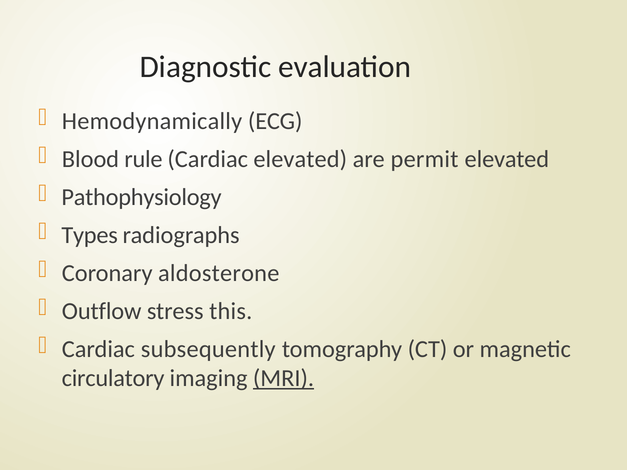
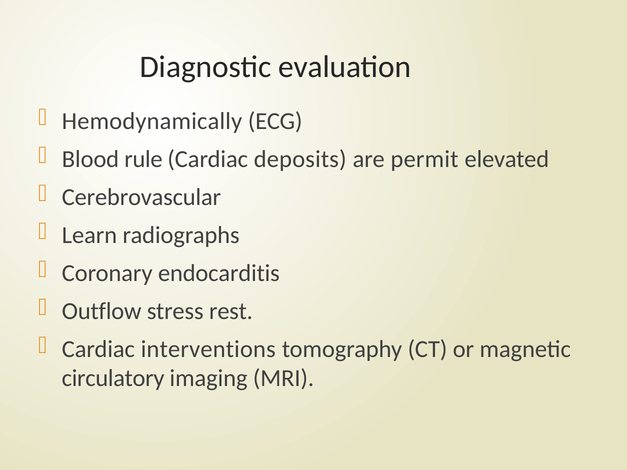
Cardiac elevated: elevated -> deposits (300, 159)
Pathophysiology: Pathophysiology -> Cerebrovascular (141, 197)
Types: Types -> Learn (90, 235)
aldosterone: aldosterone -> endocarditis (219, 273)
this: this -> rest (231, 311)
subsequently: subsequently -> interventions (208, 349)
MRI underline: present -> none (284, 378)
